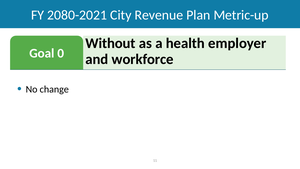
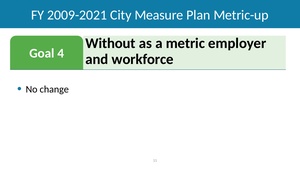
2080-2021: 2080-2021 -> 2009-2021 (77, 15)
Revenue: Revenue -> Measure (159, 15)
health: health -> metric (185, 43)
0: 0 -> 4 (61, 53)
